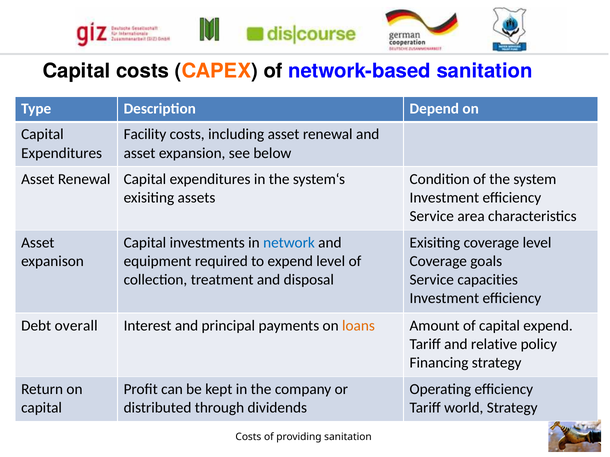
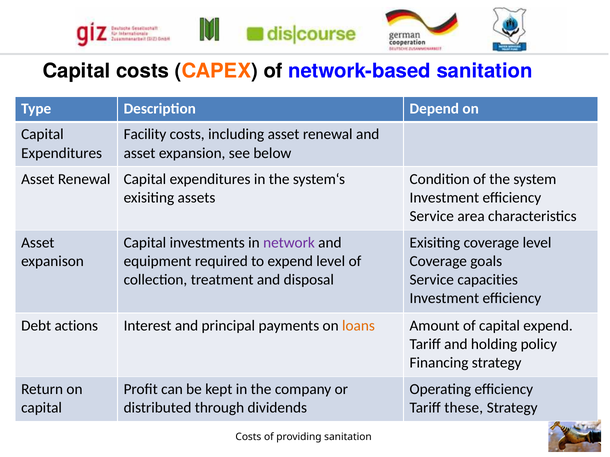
network colour: blue -> purple (289, 243)
overall: overall -> actions (76, 326)
relative: relative -> holding (494, 344)
world: world -> these (464, 408)
